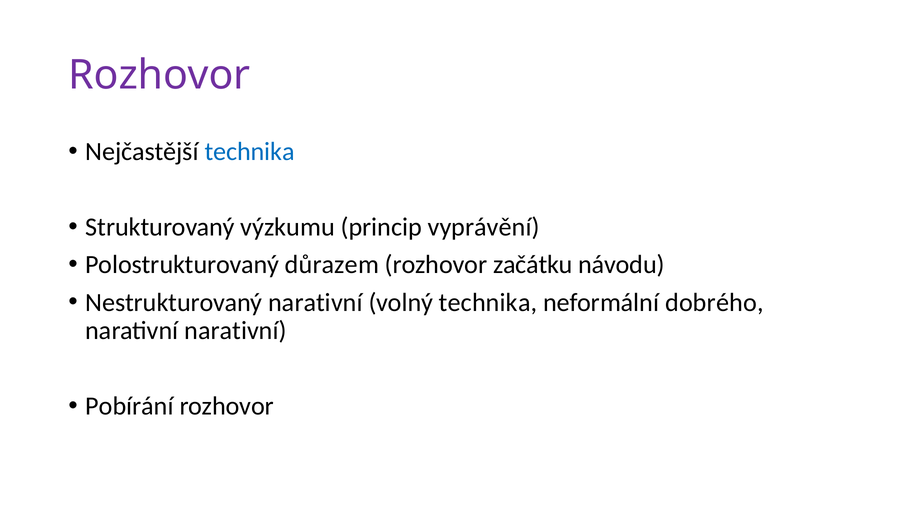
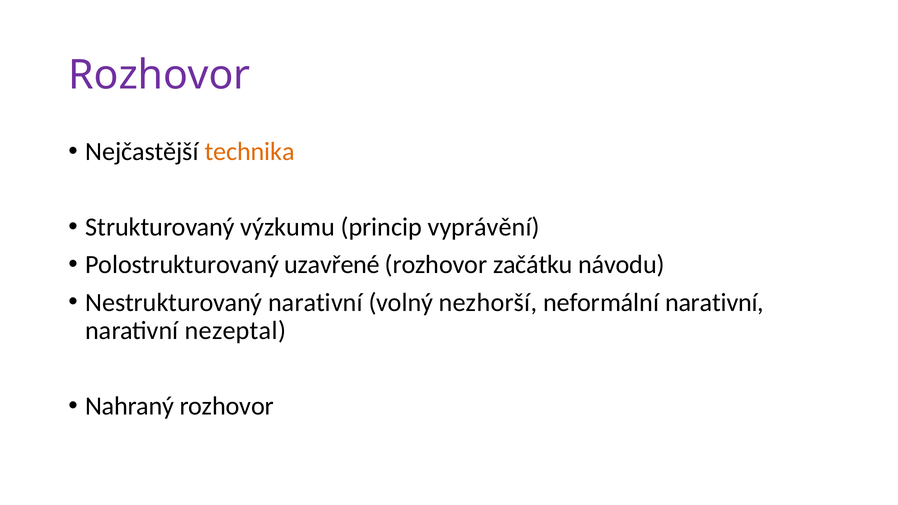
technika colour: blue -> orange (250, 152)
důrazem: důrazem -> uzavřené (332, 265)
volný technika: technika -> nezhorší (488, 302)
neformální dobrého: dobrého -> narativní (715, 302)
narativní narativní: narativní -> nezeptal (235, 331)
Pobírání: Pobírání -> Nahraný (130, 406)
